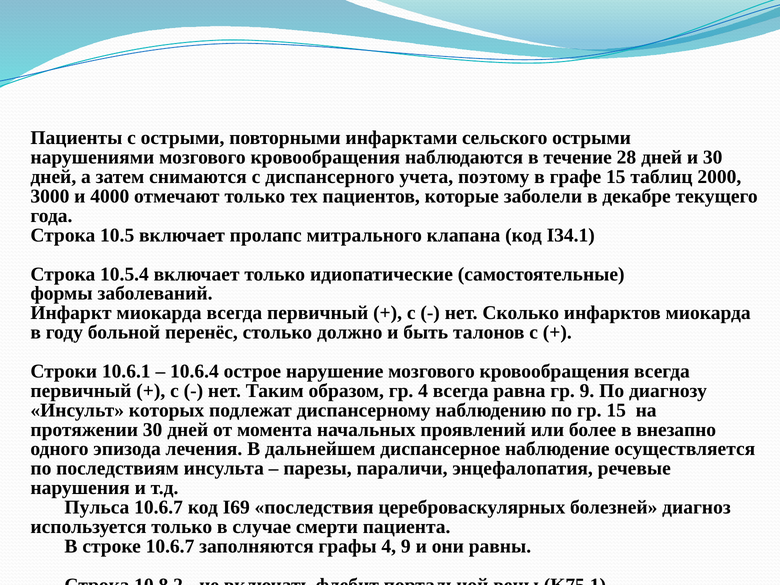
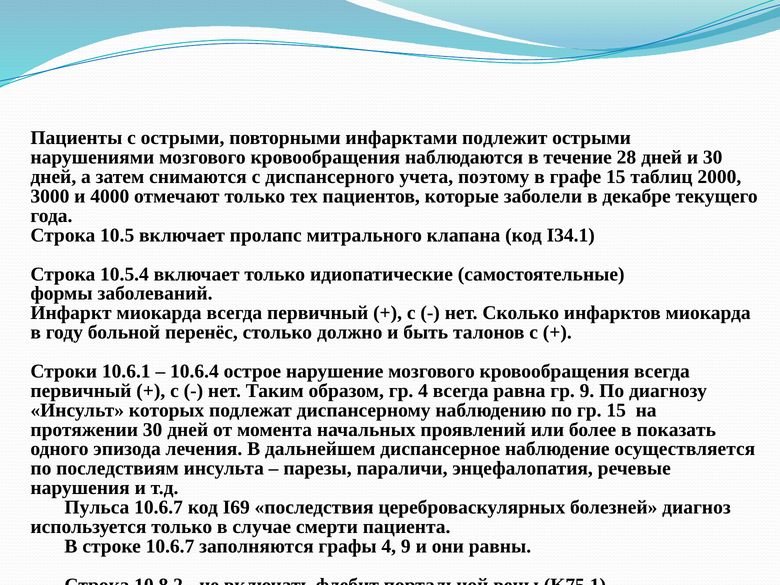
сельского: сельского -> подлежит (505, 138)
внезапно: внезапно -> показать (676, 430)
